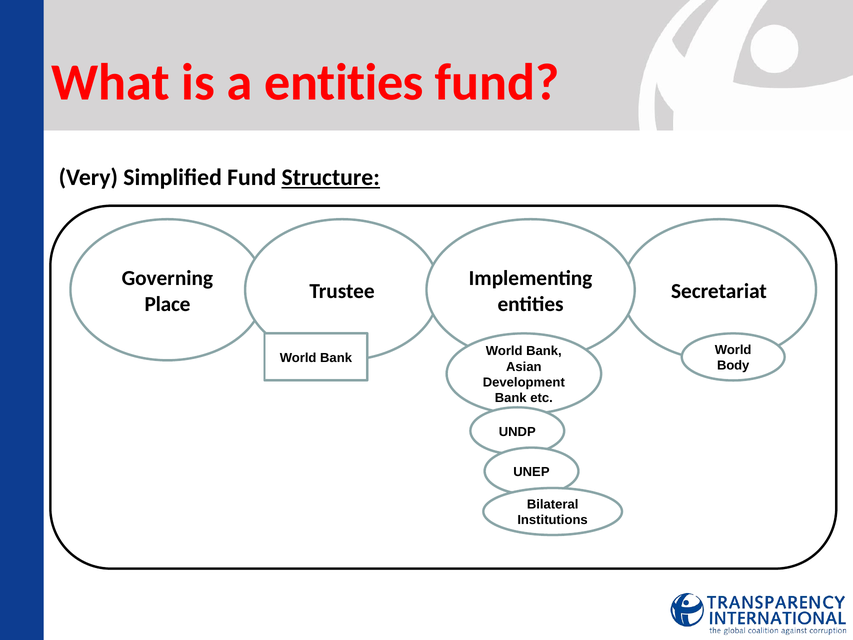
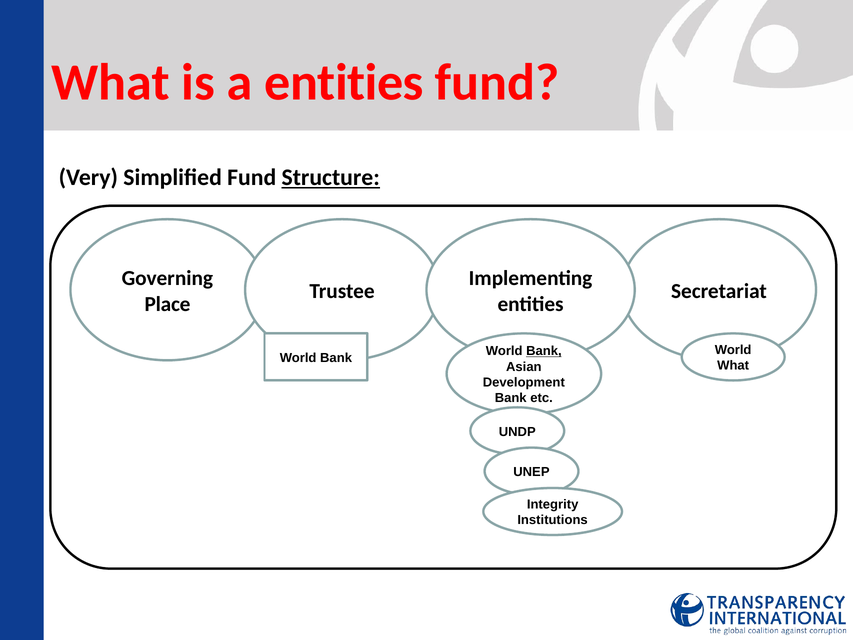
Bank underline: none -> present (544, 351)
Body: Body -> What (733, 365)
Bilateral: Bilateral -> Integrity (553, 504)
